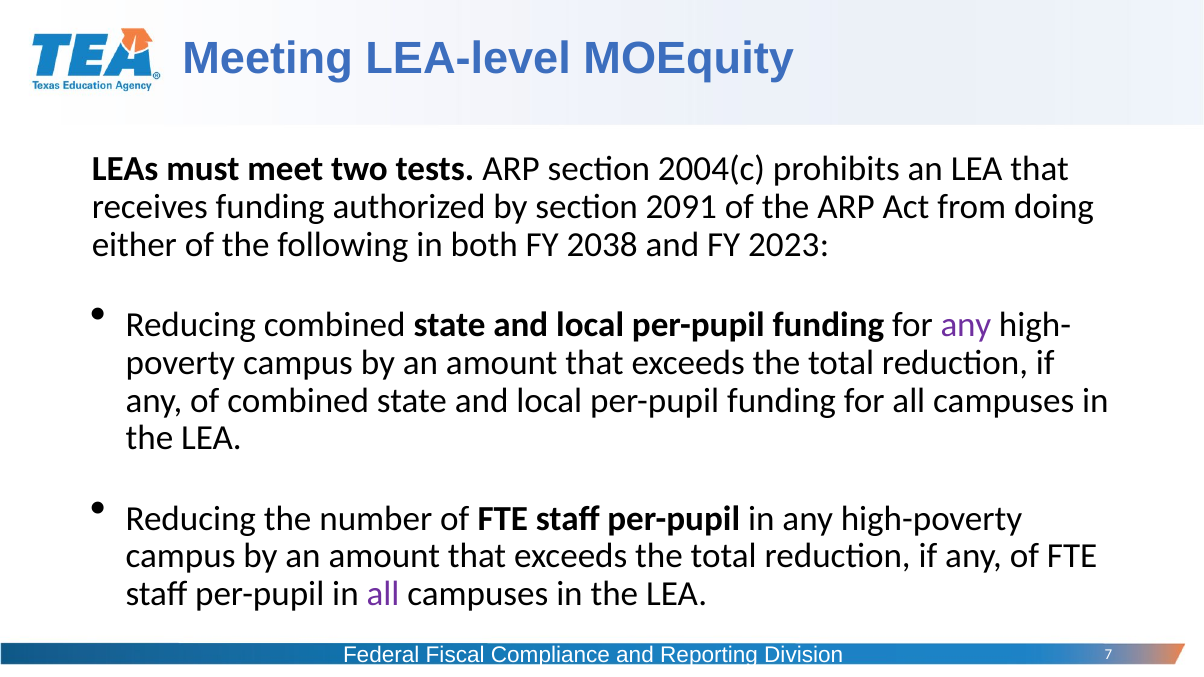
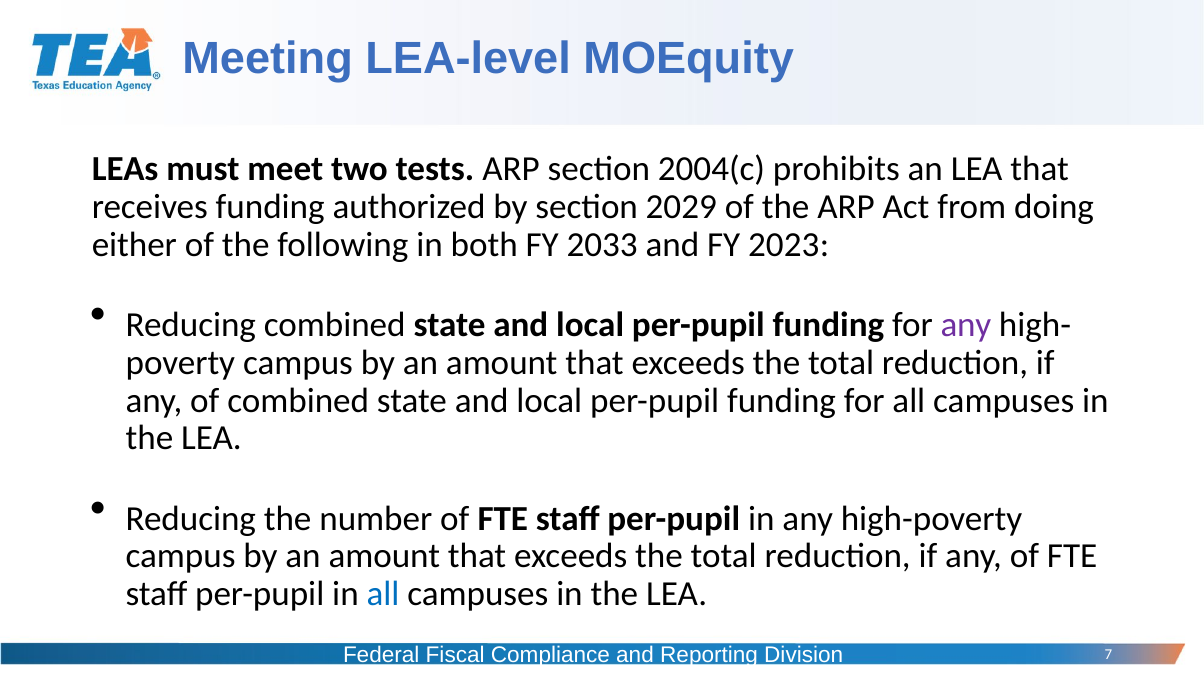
2091: 2091 -> 2029 (681, 207)
2038: 2038 -> 2033 (602, 245)
all colour: purple -> blue (383, 594)
